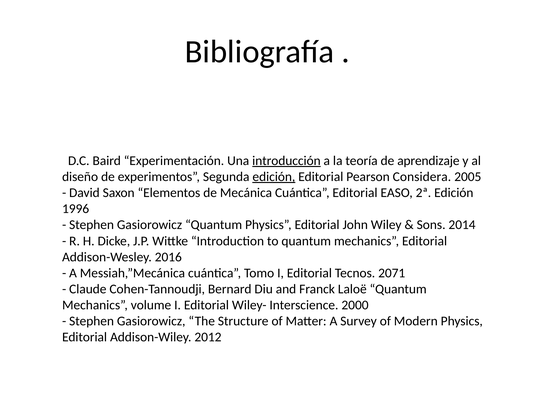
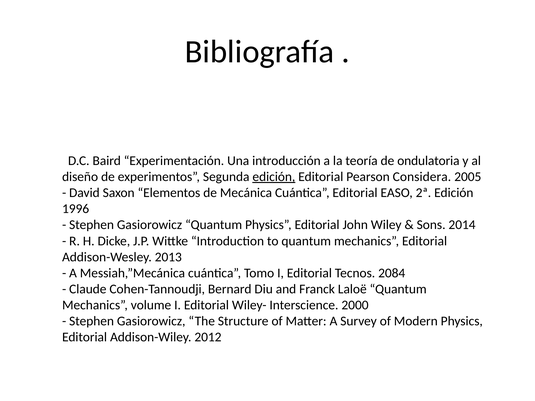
introducción underline: present -> none (286, 161)
aprendizaje: aprendizaje -> ondulatoria (428, 161)
2016: 2016 -> 2013 (168, 257)
2071: 2071 -> 2084 (392, 273)
